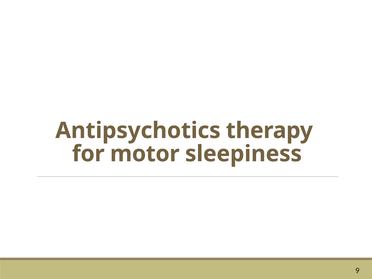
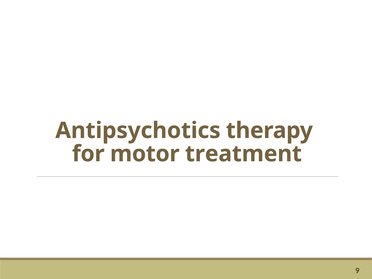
sleepiness: sleepiness -> treatment (243, 154)
